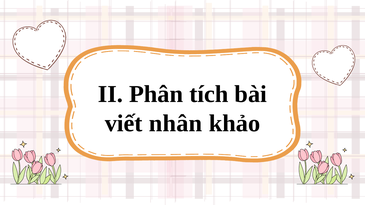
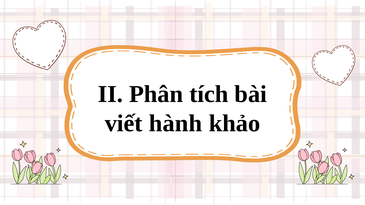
nhân: nhân -> hành (176, 123)
